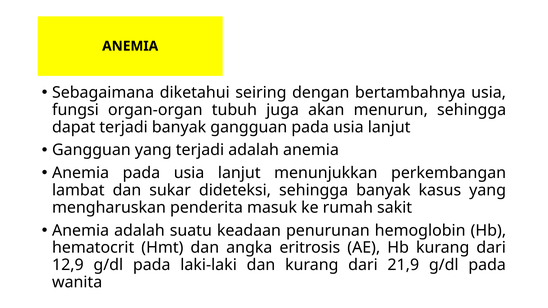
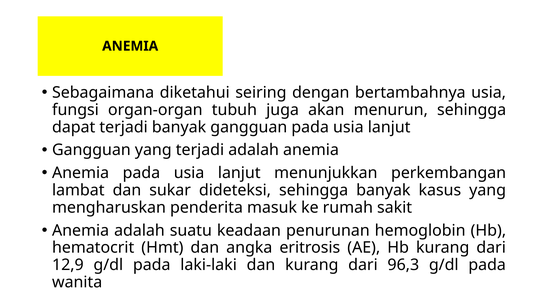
21,9: 21,9 -> 96,3 (403, 265)
